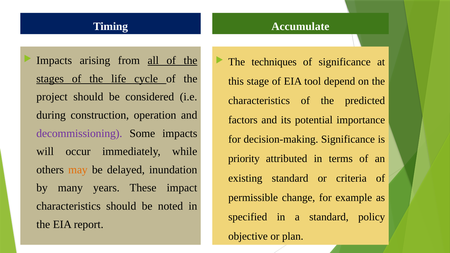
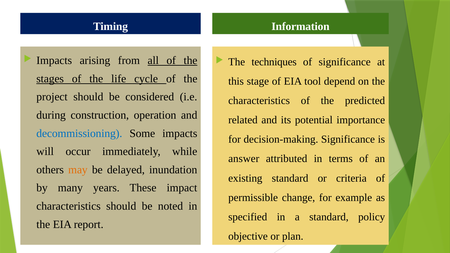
Accumulate: Accumulate -> Information (300, 26)
factors: factors -> related (243, 120)
decommissioning colour: purple -> blue (79, 133)
priority: priority -> answer (244, 159)
